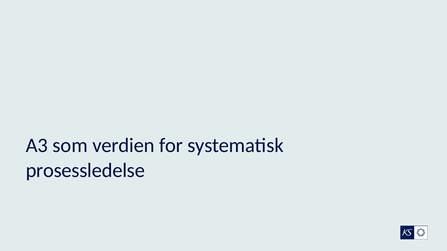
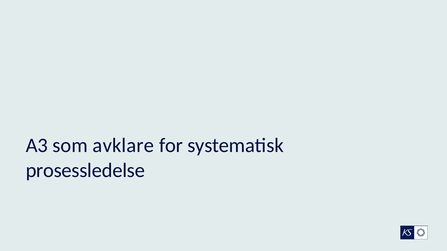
verdien: verdien -> avklare (123, 146)
